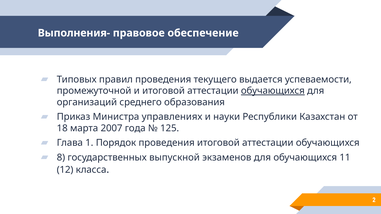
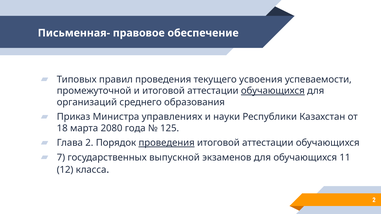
Выполнения-: Выполнения- -> Письменная- (74, 33)
выдается: выдается -> усвоения (261, 79)
2007: 2007 -> 2080 (112, 128)
Глава 1: 1 -> 2 (89, 143)
проведения underline: none -> present (167, 143)
8: 8 -> 7 (61, 158)
